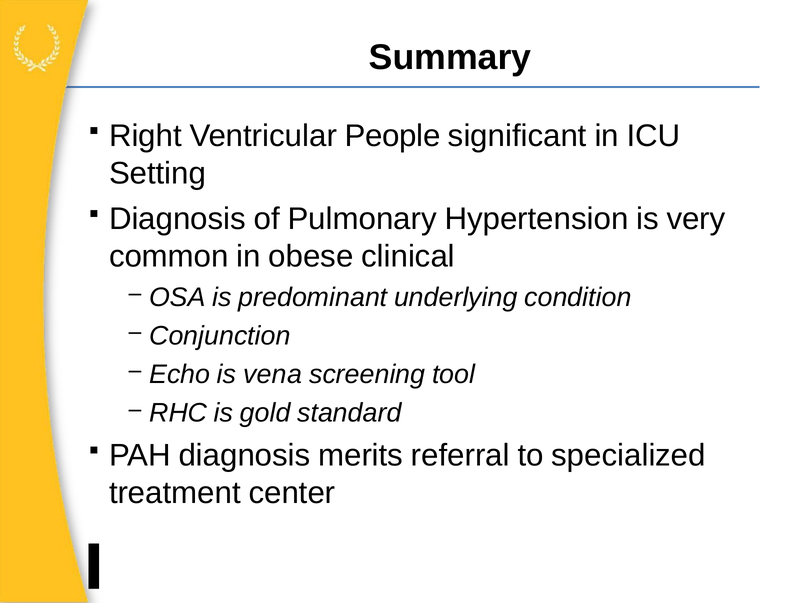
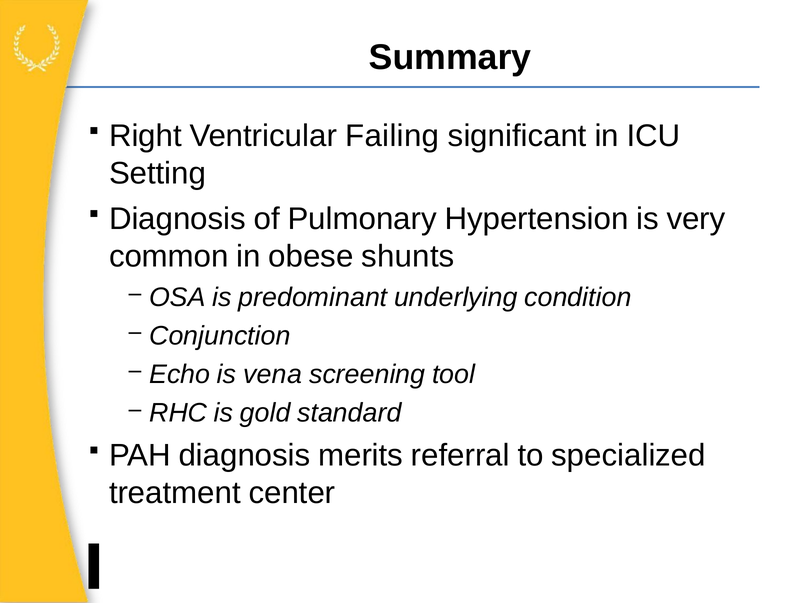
People: People -> Failing (392, 136)
clinical: clinical -> shunts (408, 256)
